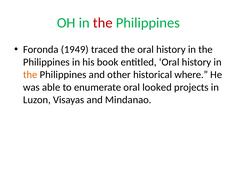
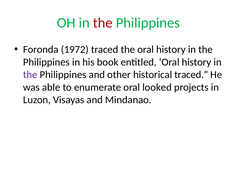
1949: 1949 -> 1972 (75, 50)
the colour: orange -> purple (30, 75)
historical where: where -> traced (191, 75)
